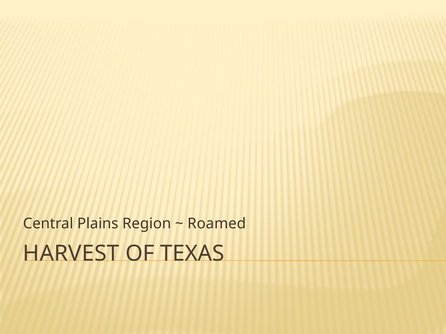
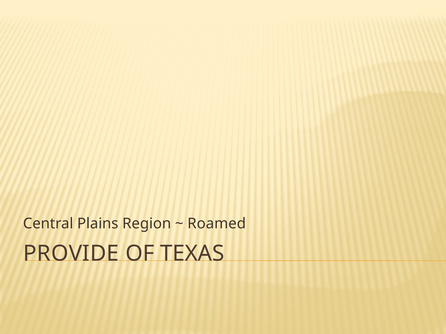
HARVEST: HARVEST -> PROVIDE (71, 254)
